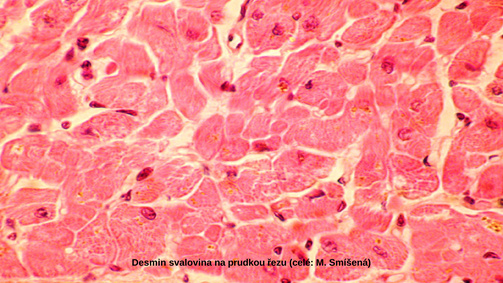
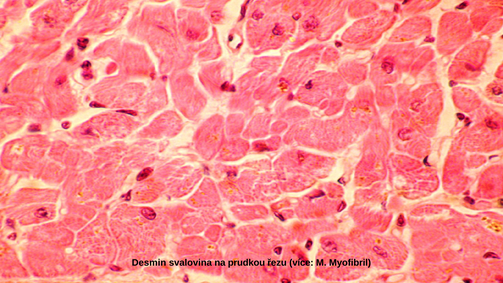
celé: celé -> více (301, 263)
Smíšená: Smíšená -> Myofibril (350, 263)
